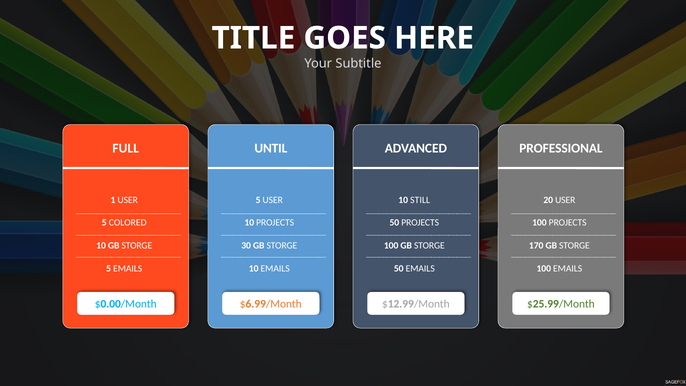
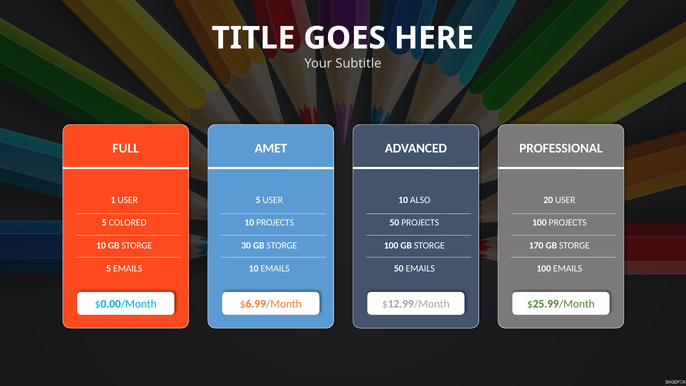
UNTIL: UNTIL -> AMET (271, 148)
STILL: STILL -> ALSO (420, 200)
